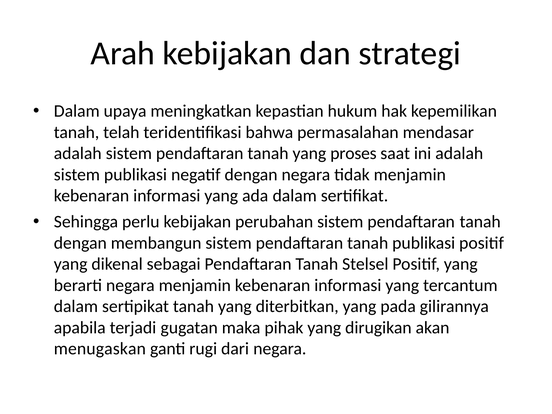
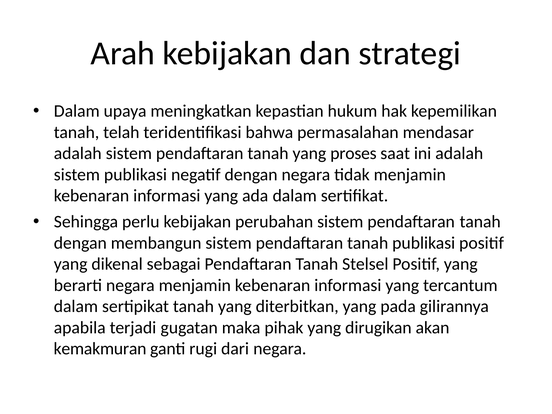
menugaskan: menugaskan -> kemakmuran (100, 349)
